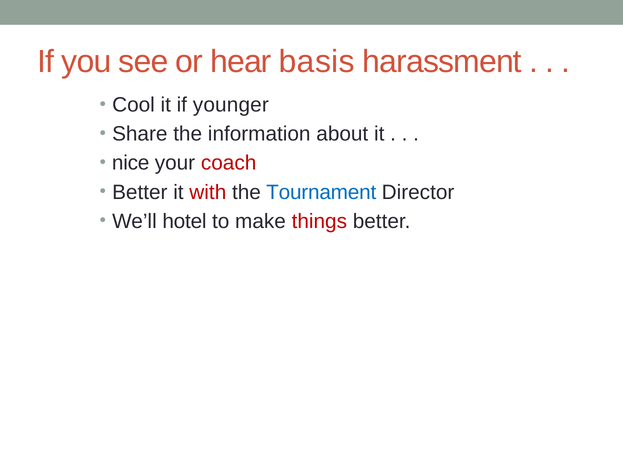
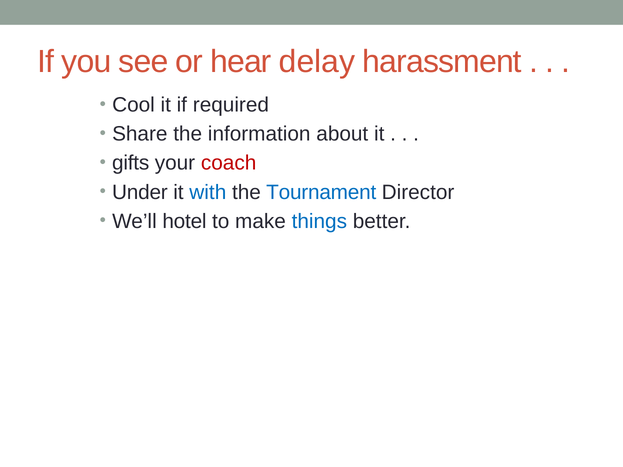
basis: basis -> delay (317, 62)
younger: younger -> required (231, 105)
nice: nice -> gifts (131, 163)
Better: Better -> Under (140, 192)
with colour: red -> blue (208, 192)
things colour: red -> blue (319, 221)
